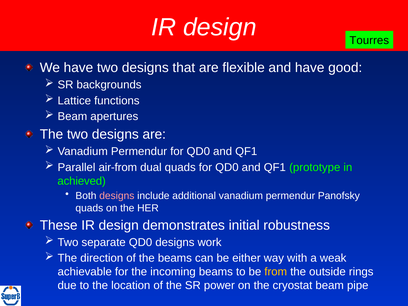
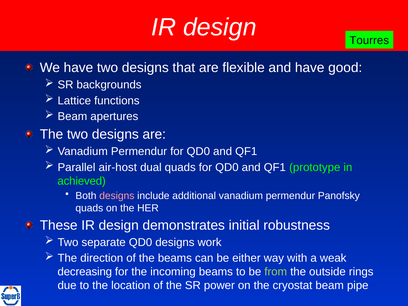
air-from: air-from -> air-host (118, 167)
achievable: achievable -> decreasing (85, 272)
from colour: yellow -> light green (276, 272)
